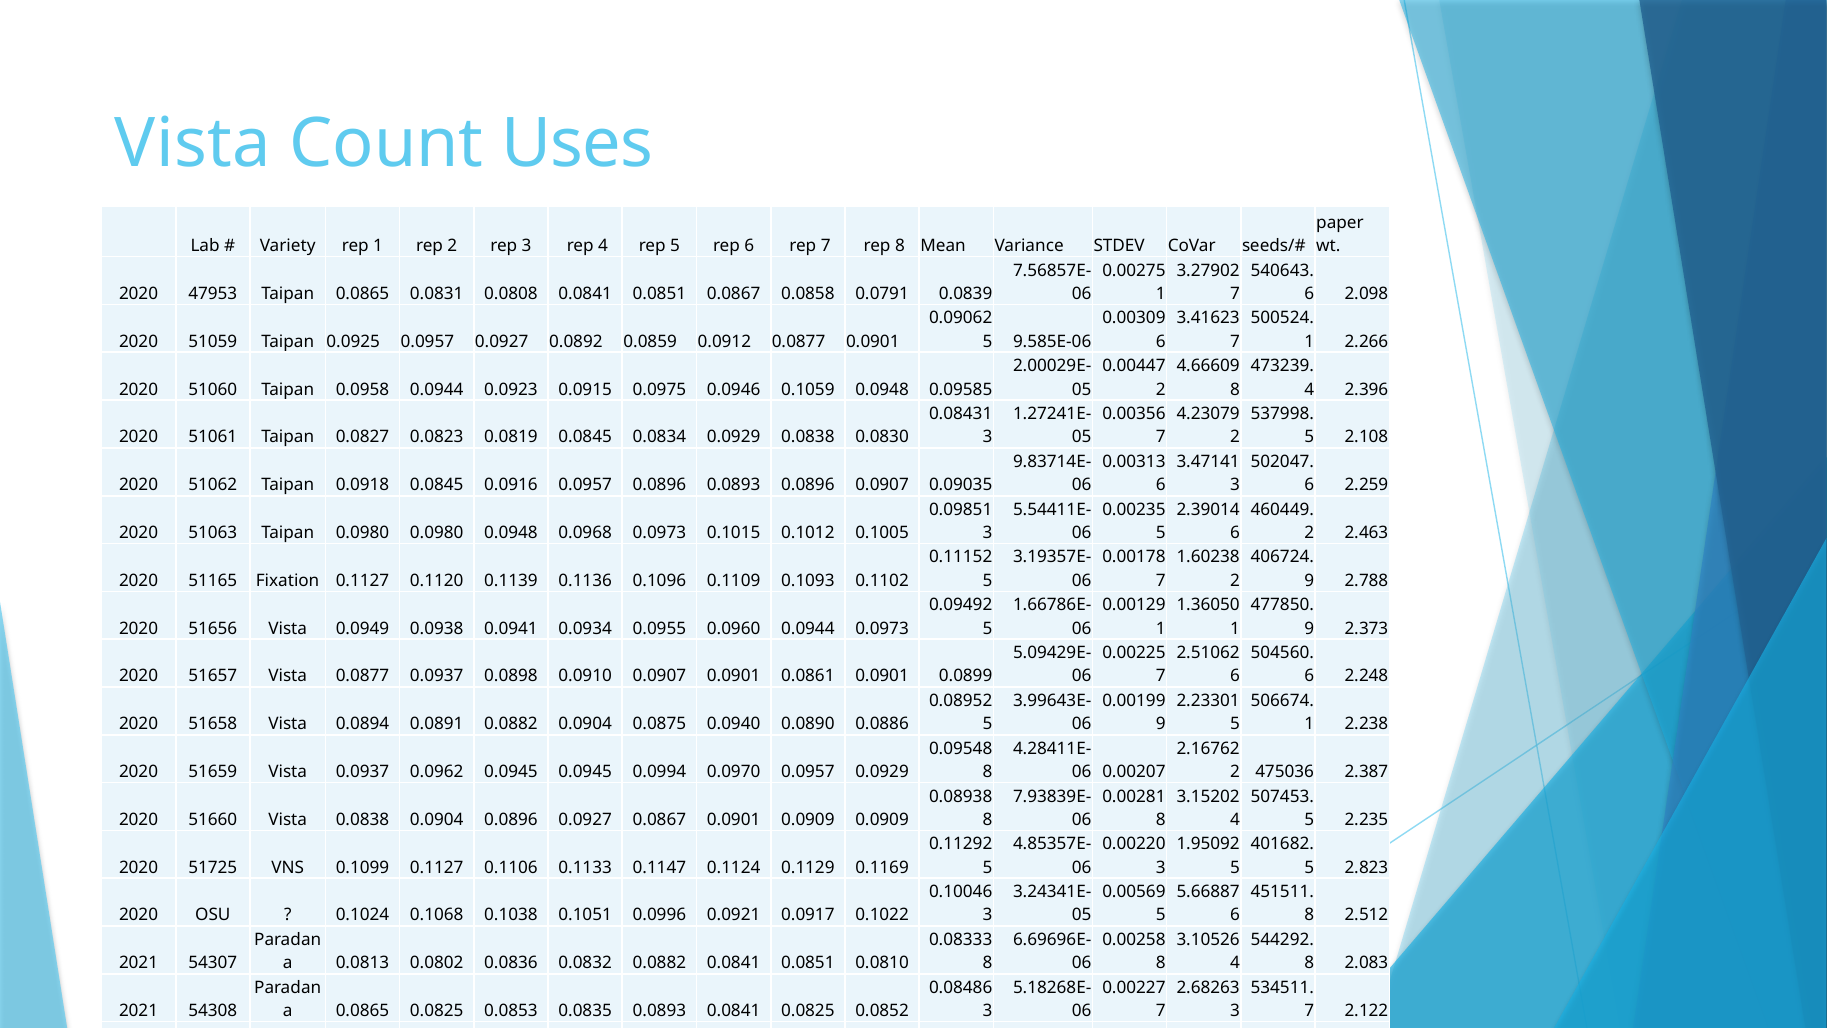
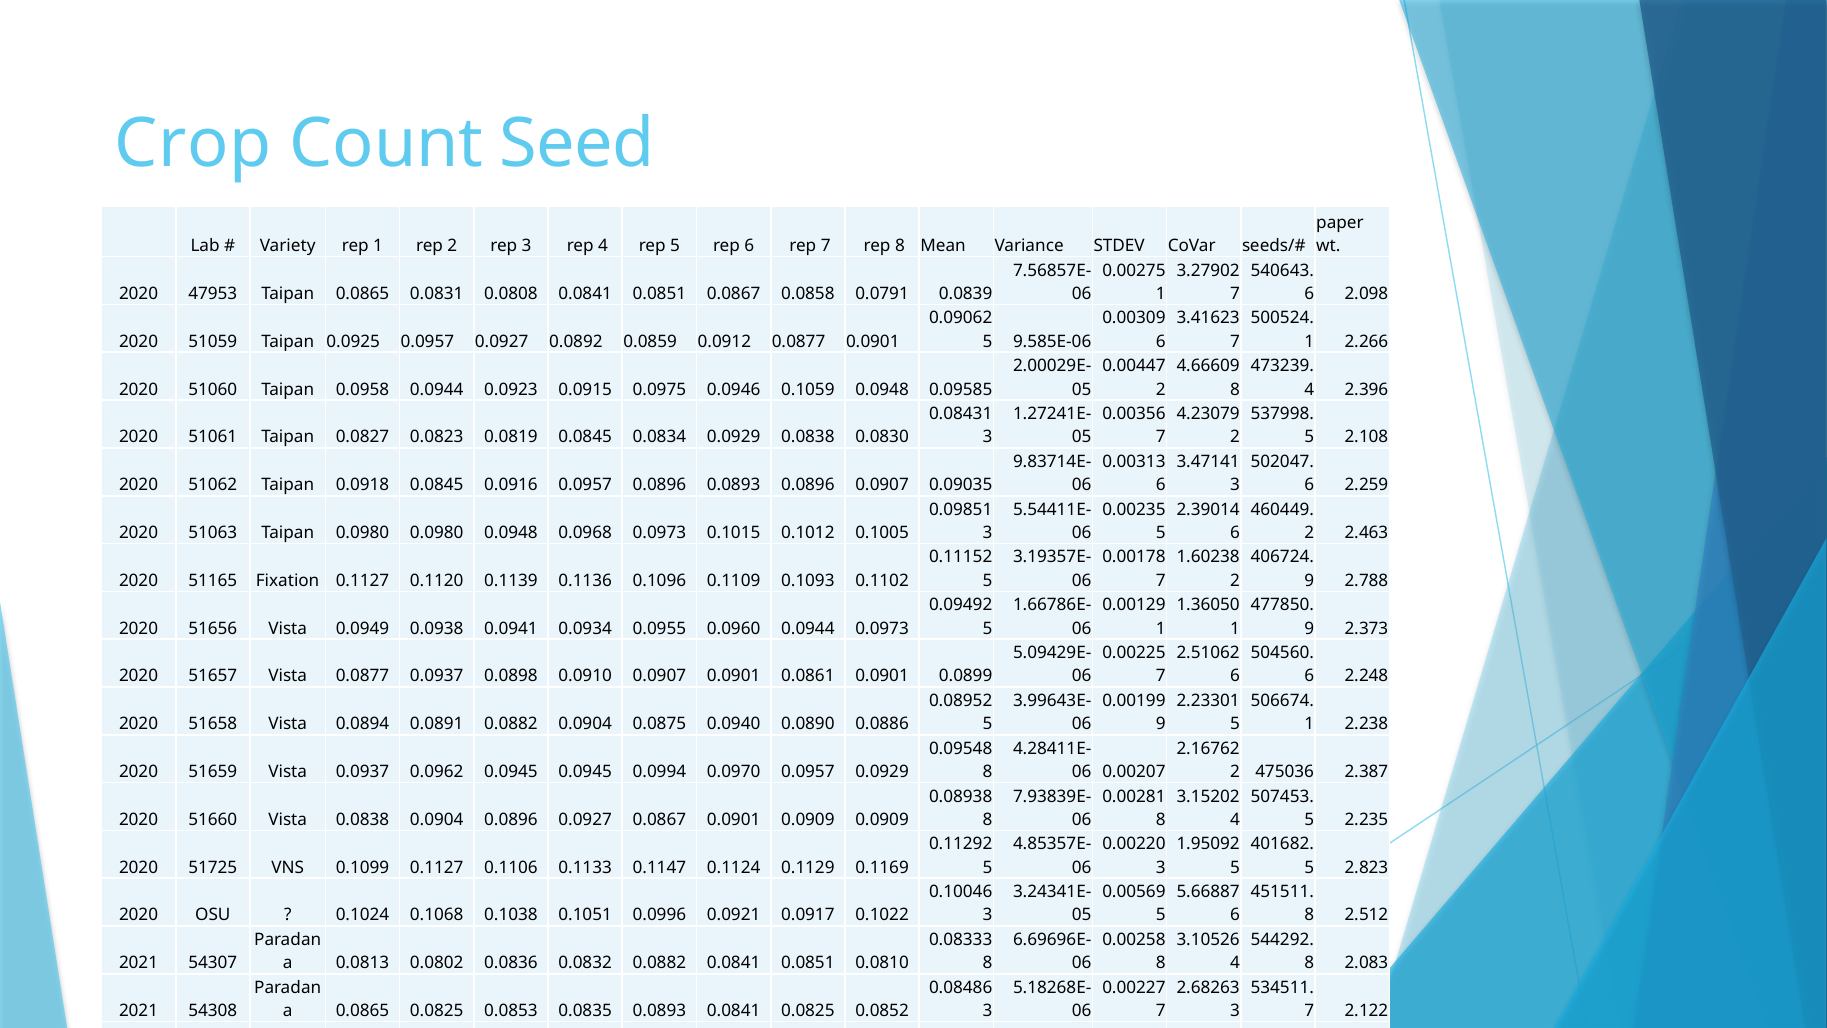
Vista: Vista -> Crop (193, 144)
Uses: Uses -> Seed (577, 144)
